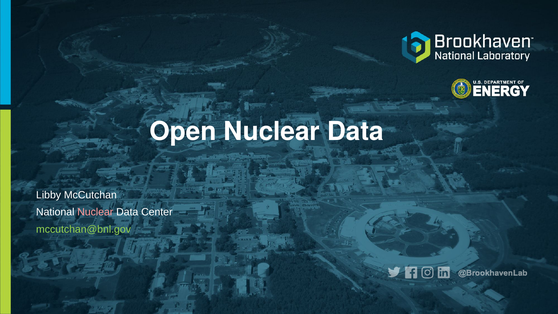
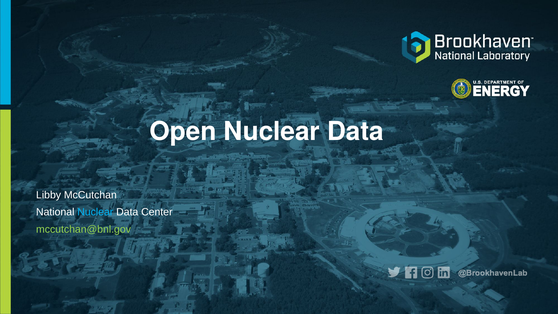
Nuclear colour: pink -> light blue (95, 212)
